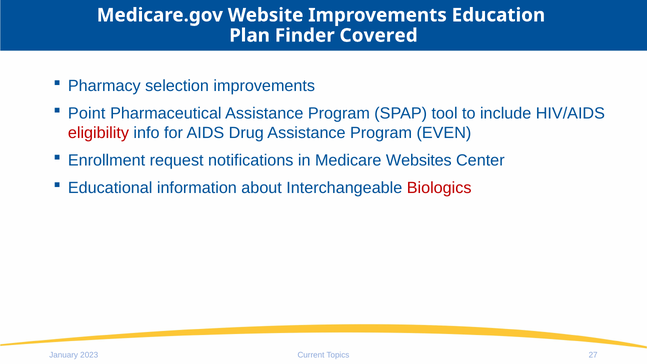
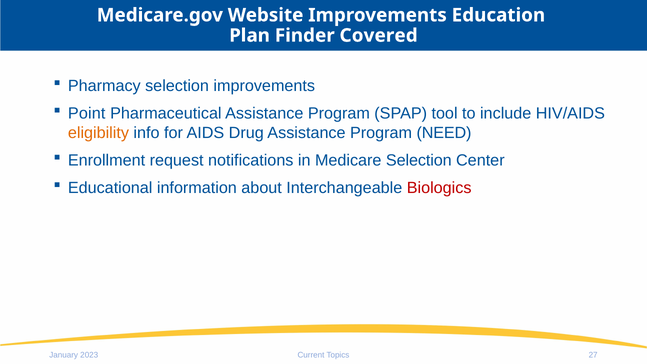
eligibility colour: red -> orange (98, 133)
EVEN: EVEN -> NEED (444, 133)
Medicare Websites: Websites -> Selection (419, 160)
